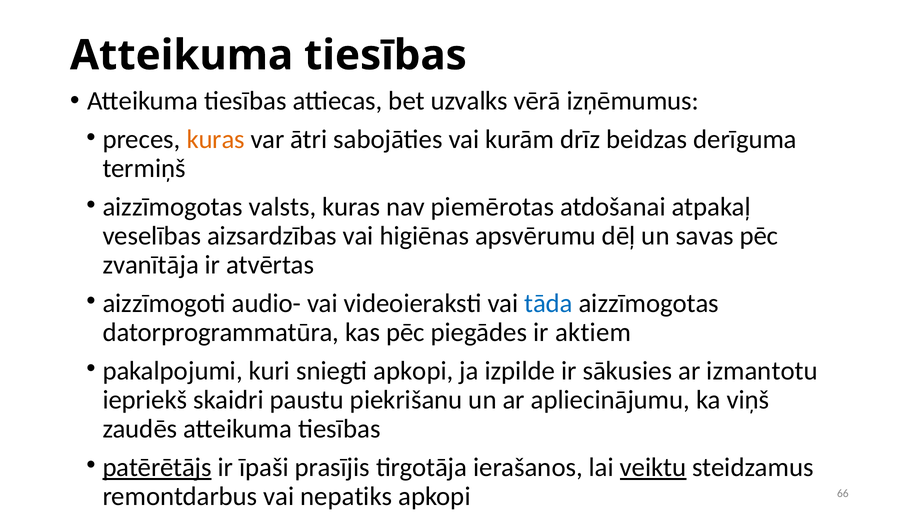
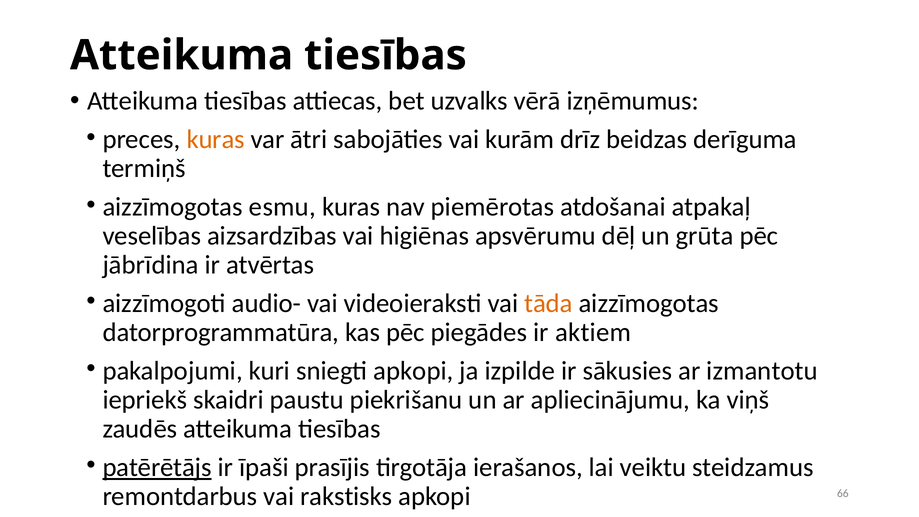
valsts: valsts -> esmu (282, 207)
savas: savas -> grūta (705, 236)
zvanītāja: zvanītāja -> jābrīdina (151, 265)
tāda colour: blue -> orange (549, 304)
veiktu underline: present -> none (653, 467)
nepatiks: nepatiks -> rakstisks (346, 496)
